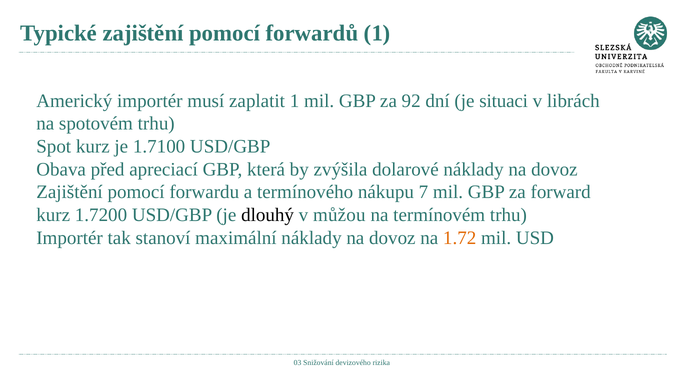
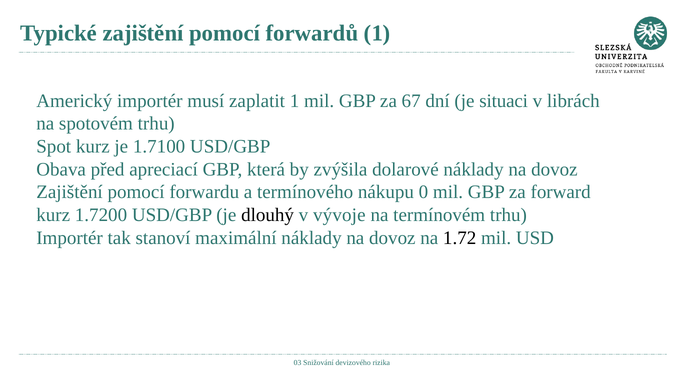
92: 92 -> 67 (411, 101)
7: 7 -> 0 (423, 192)
můžou: můžou -> vývoje (339, 215)
1.72 colour: orange -> black (460, 238)
